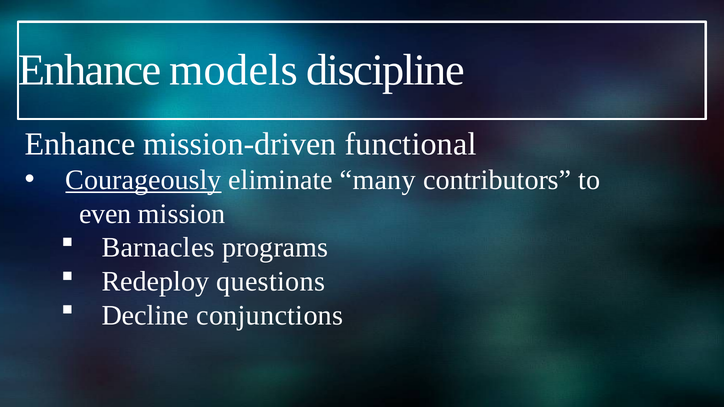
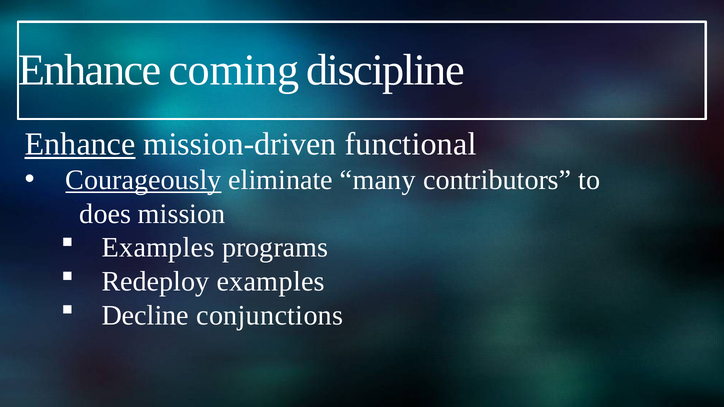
models: models -> coming (234, 70)
Enhance underline: none -> present (80, 144)
even: even -> does (105, 214)
Barnacles: Barnacles -> Examples (158, 248)
Redeploy questions: questions -> examples (271, 282)
